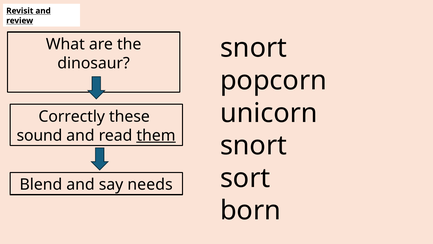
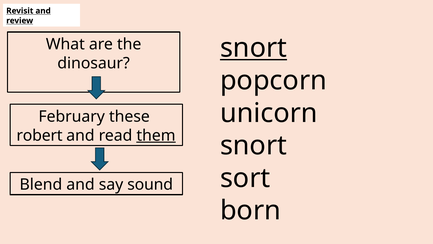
snort underline: none -> present (254, 48)
Correctly: Correctly -> February (72, 116)
sound: sound -> robert (40, 135)
needs: needs -> sound (150, 184)
